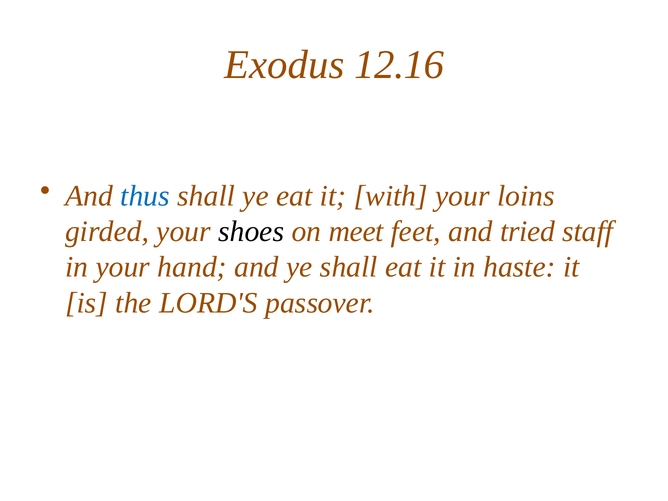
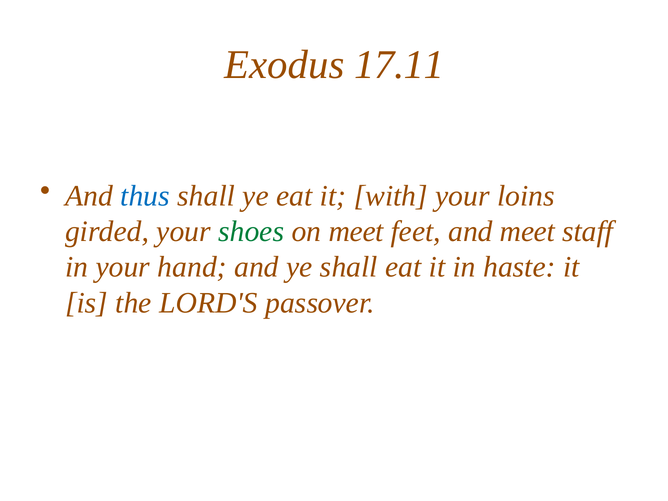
12.16: 12.16 -> 17.11 (399, 65)
shoes colour: black -> green (251, 231)
and tried: tried -> meet (528, 231)
